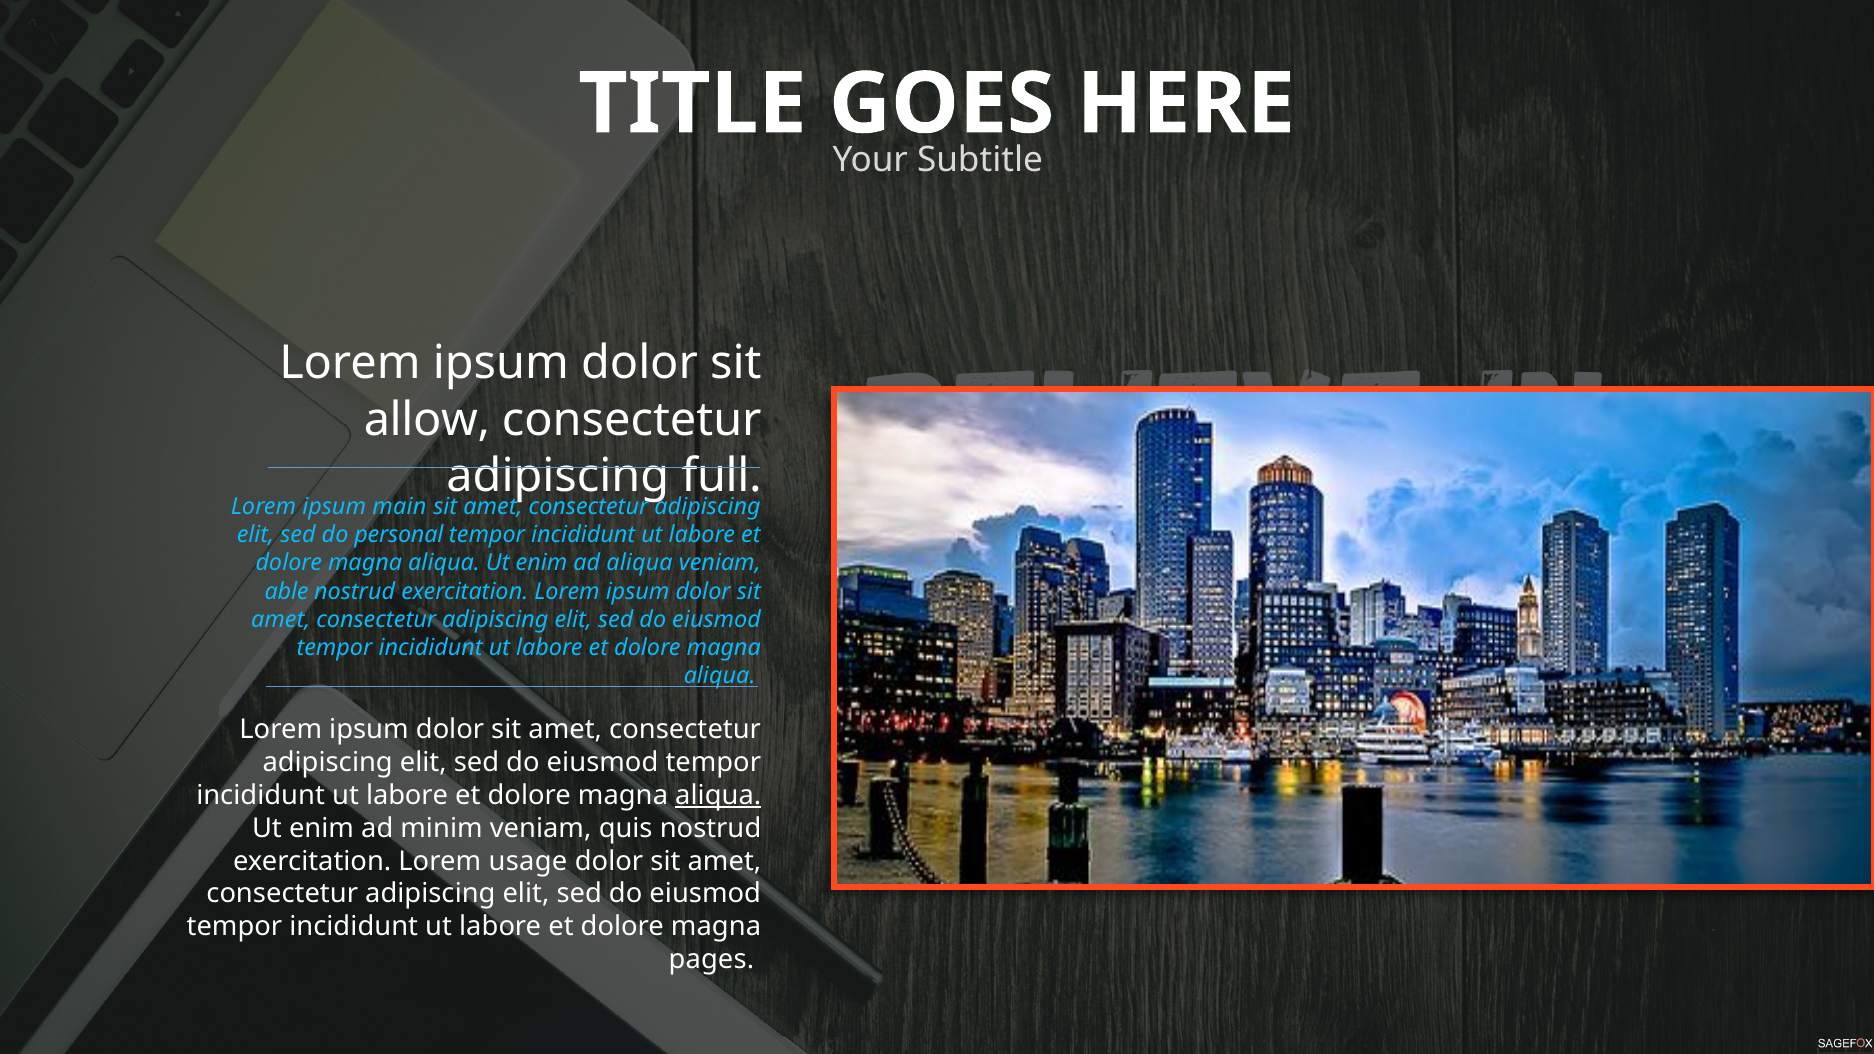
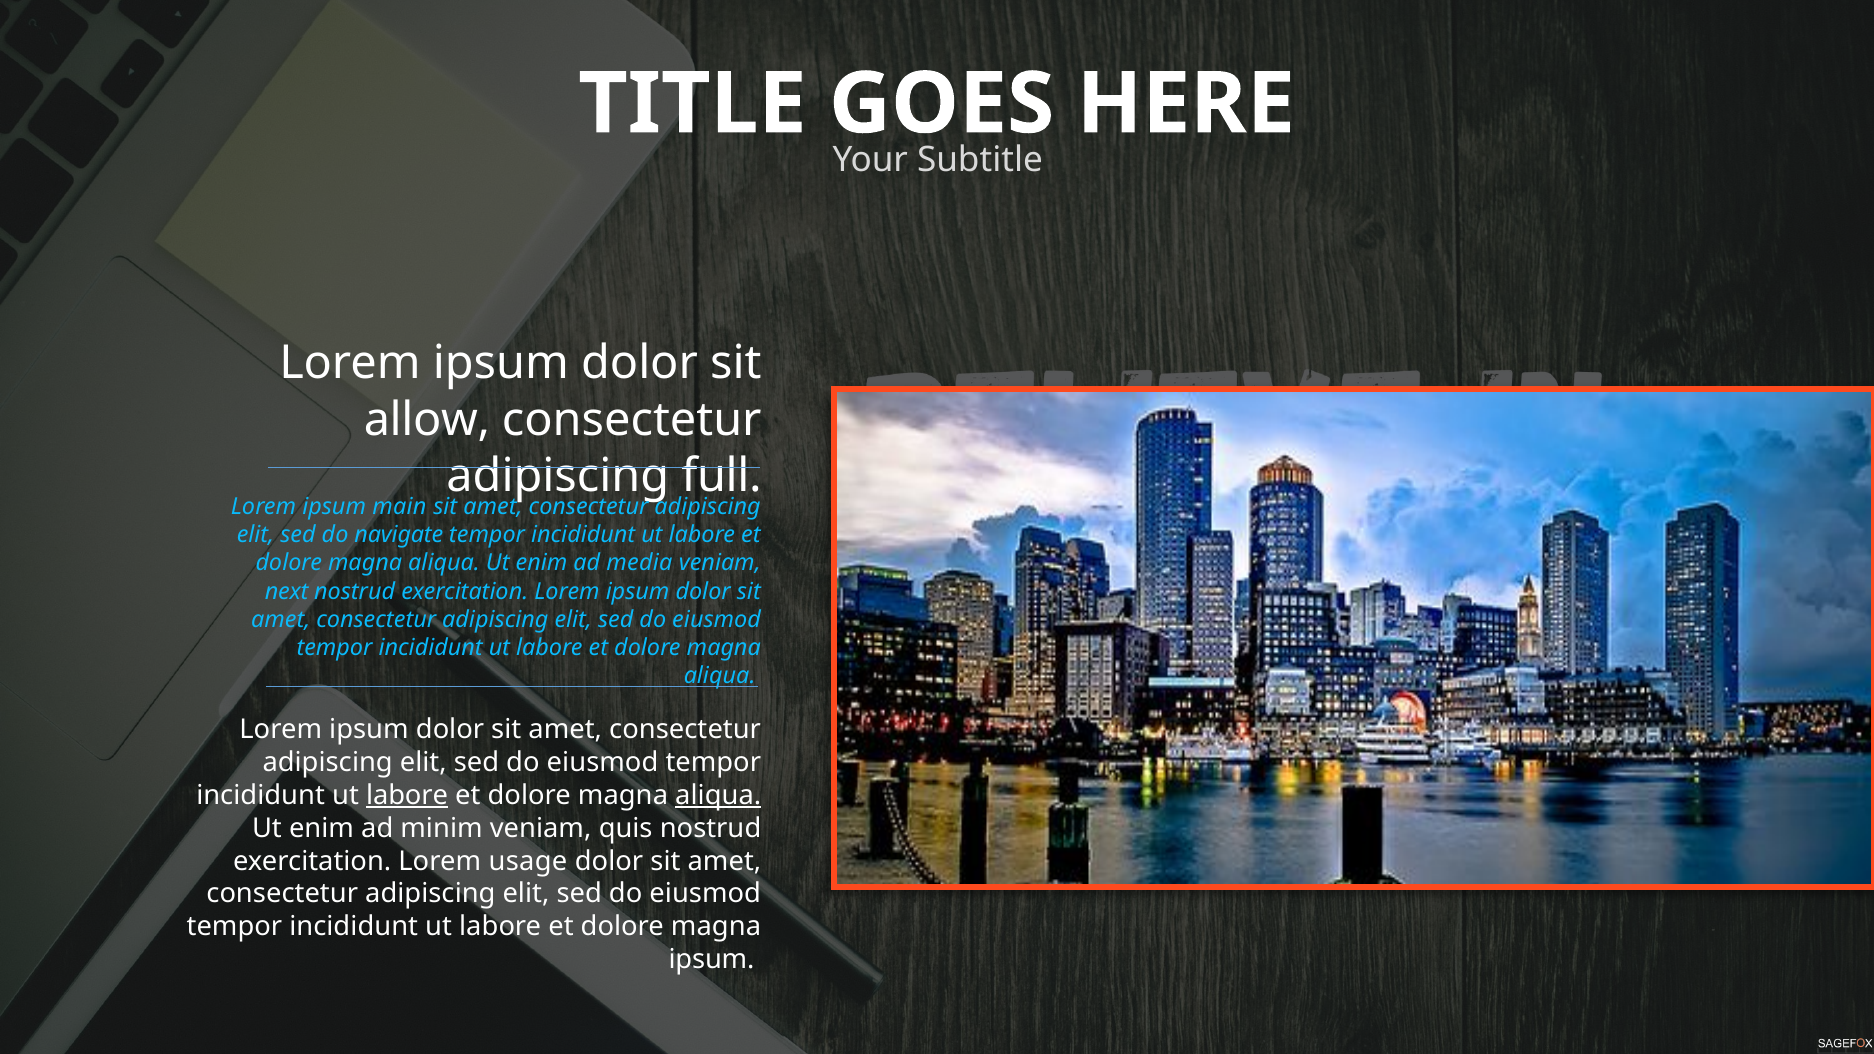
personal: personal -> navigate (399, 535)
ad aliqua: aliqua -> media (639, 563)
able: able -> next (287, 591)
labore underline: none -> present (407, 796)
pages: pages -> ipsum (712, 960)
